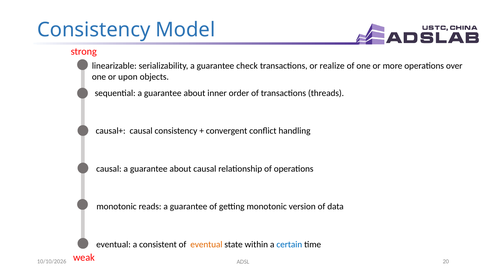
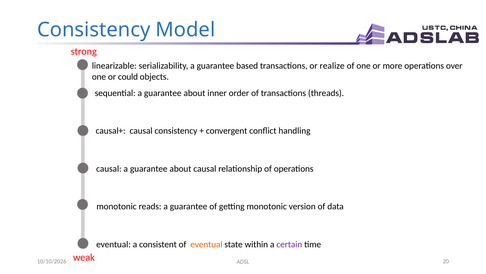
check: check -> based (247, 66)
upon: upon -> could (128, 77)
certain colour: blue -> purple (289, 244)
